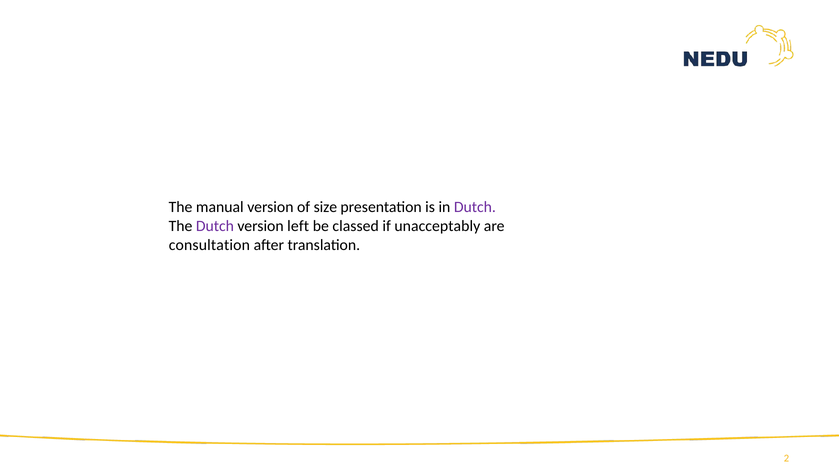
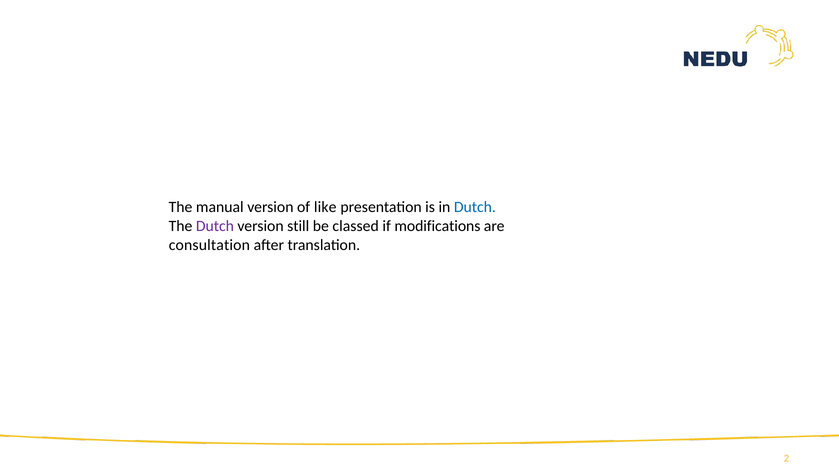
size: size -> like (325, 207)
Dutch colour: purple -> blue (475, 207)
left: left -> still (298, 226)
unacceptably: unacceptably -> modifications (437, 226)
